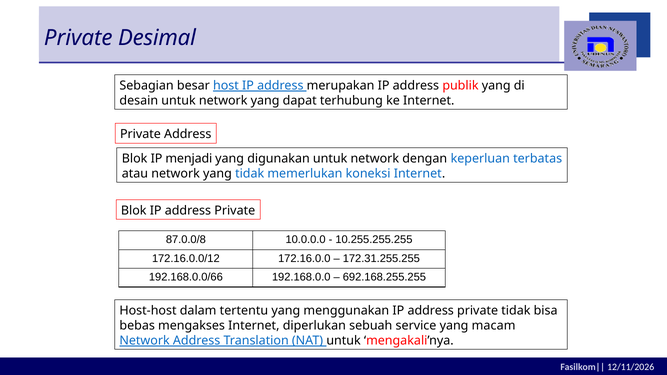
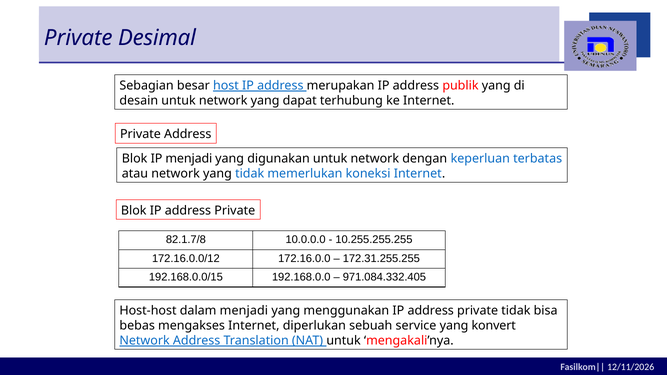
87.0.0/8: 87.0.0/8 -> 82.1.7/8 (186, 240)
192.168.0.0/66: 192.168.0.0/66 -> 192.168.0.0/15 (186, 277)
692.168.255.255: 692.168.255.255 -> 971.084.332.405 (384, 277)
dalam tertentu: tertentu -> menjadi (244, 311)
macam: macam -> konvert (494, 326)
